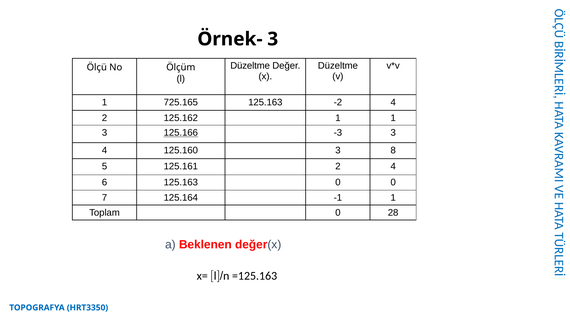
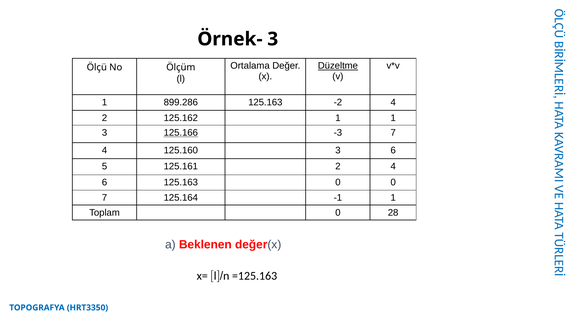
Düzeltme: Düzeltme -> Ortalama (250, 66)
Düzeltme underline: none -> present (338, 66)
725.165: 725.165 -> 899.286 (181, 102)
-3 3: 3 -> 7 (393, 133)
3 8: 8 -> 6 (393, 150)
